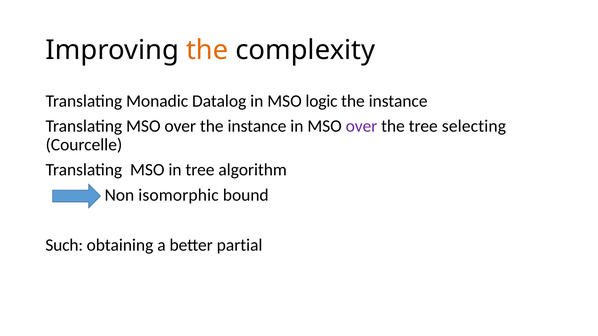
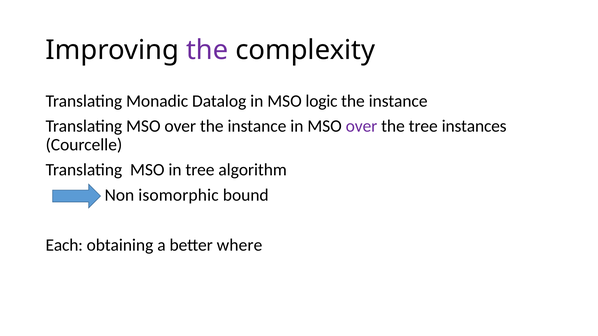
the colour: orange -> purple (207, 50)
selecting: selecting -> instances (474, 126)
Such: Such -> Each (64, 245)
partial: partial -> where (240, 245)
